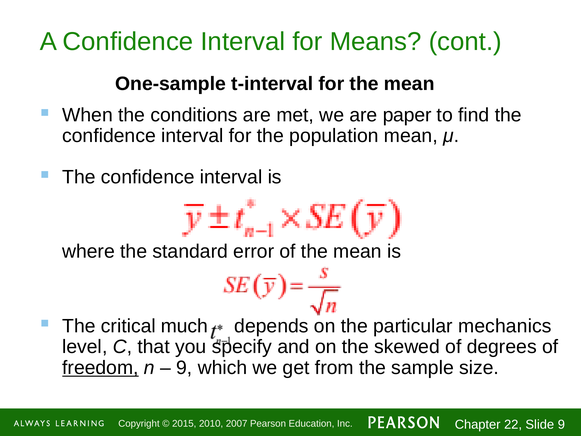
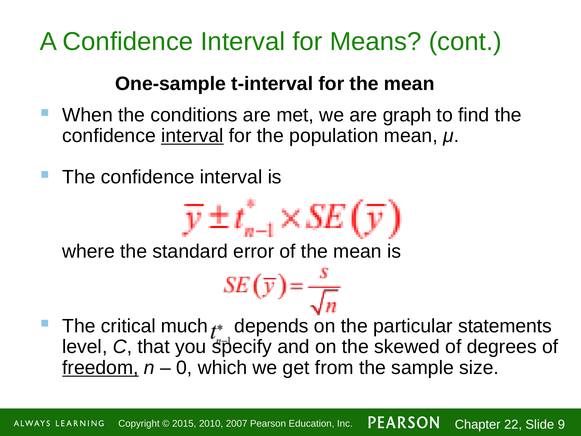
paper: paper -> graph (407, 115)
interval underline: none -> present (192, 136)
mechanics: mechanics -> statements (505, 326)
9: 9 -> 0 (184, 368)
